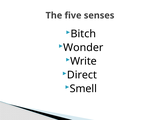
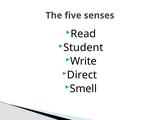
Bitch: Bitch -> Read (83, 34)
Wonder: Wonder -> Student (83, 48)
